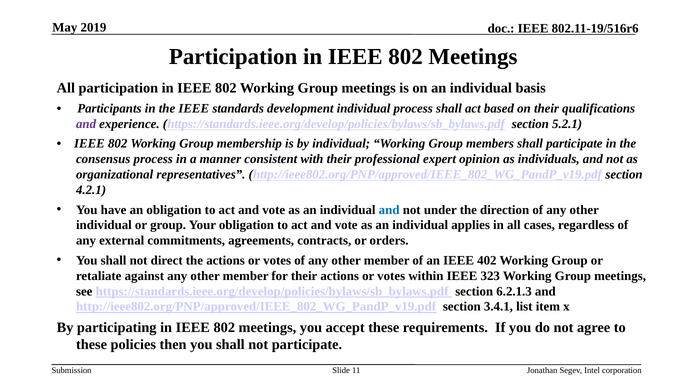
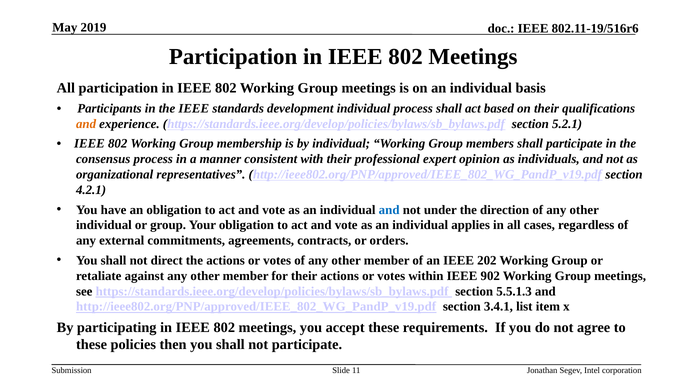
and colour: purple -> orange (86, 124)
402: 402 -> 202 (487, 261)
323: 323 -> 902 (490, 276)
6.2.1.3: 6.2.1.3 -> 5.5.1.3 (514, 292)
